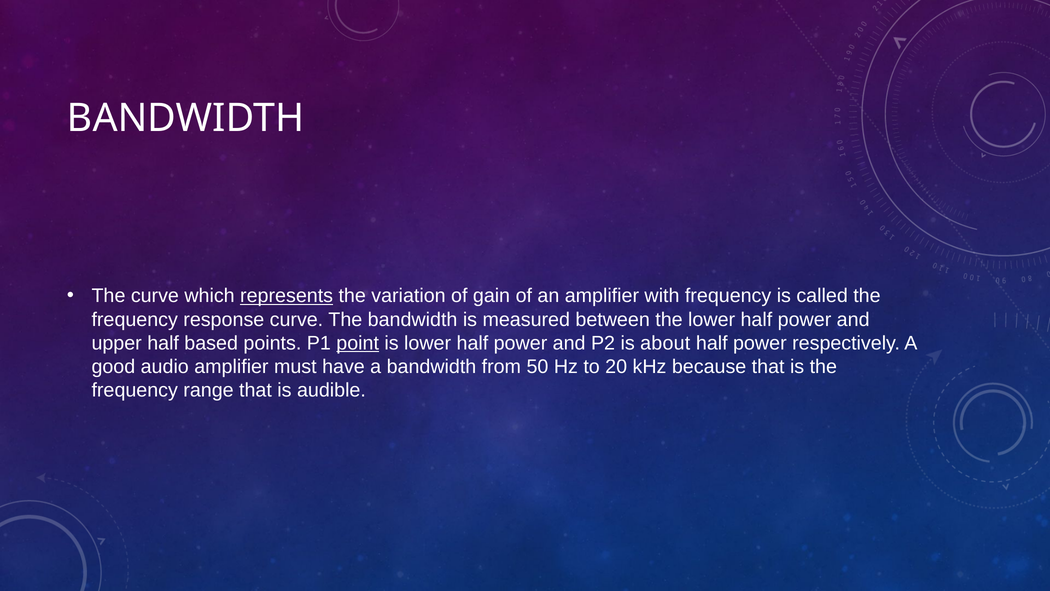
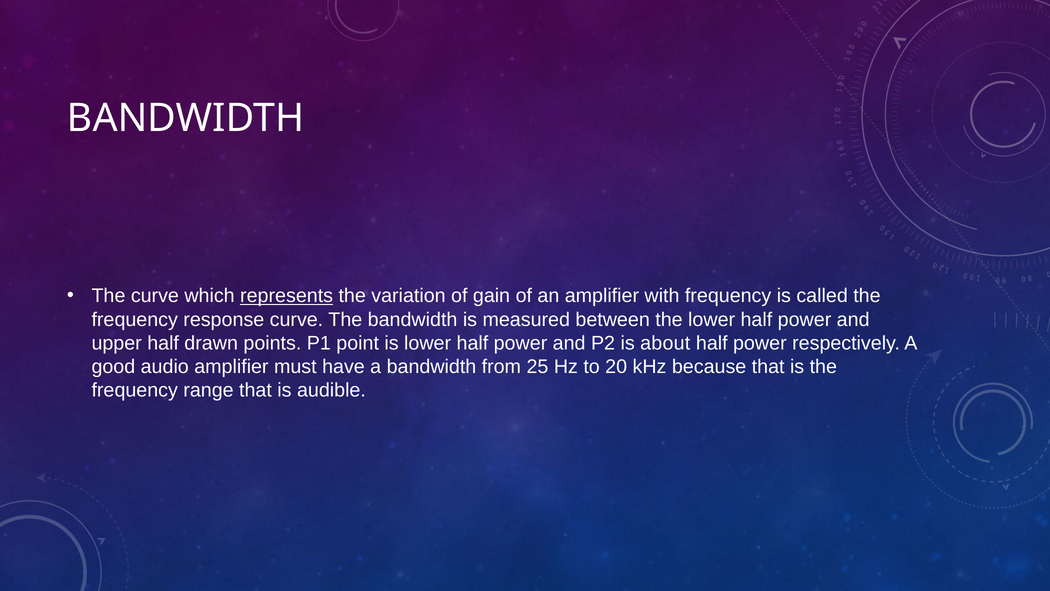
based: based -> drawn (211, 343)
point underline: present -> none (358, 343)
50: 50 -> 25 (537, 367)
